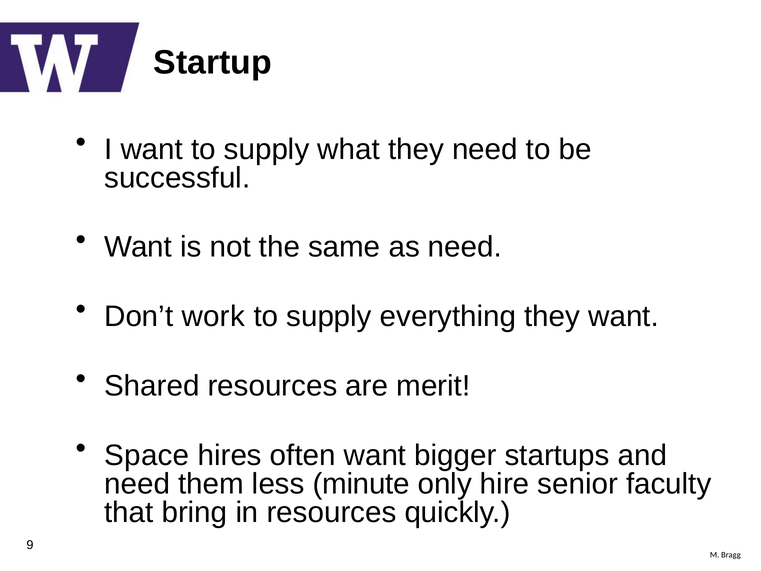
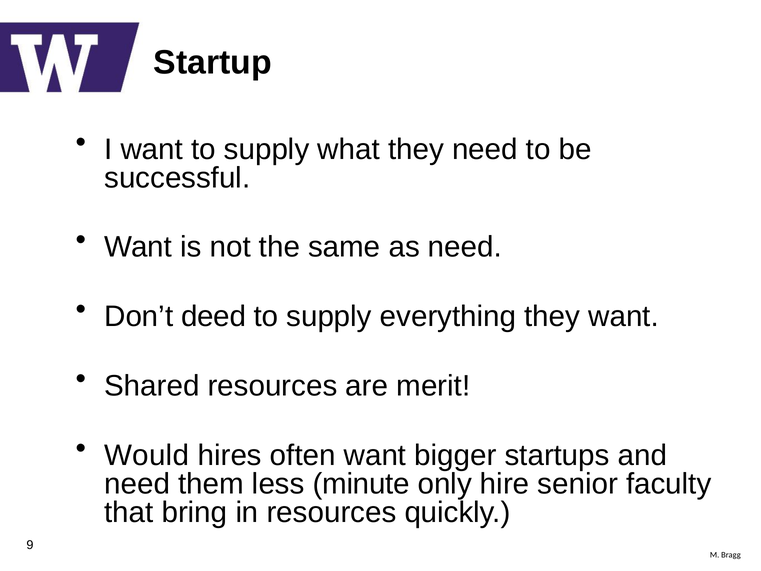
work: work -> deed (214, 316)
Space: Space -> Would (147, 455)
